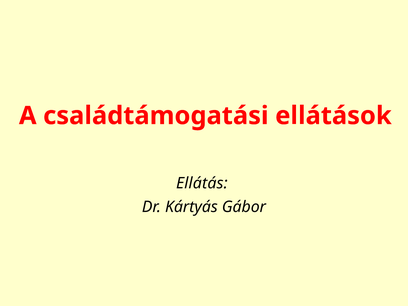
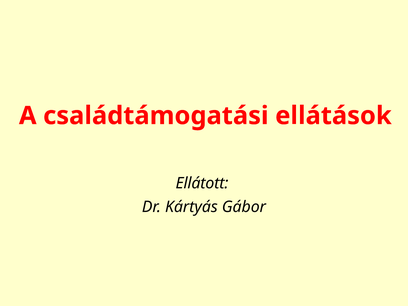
Ellátás: Ellátás -> Ellátott (202, 183)
